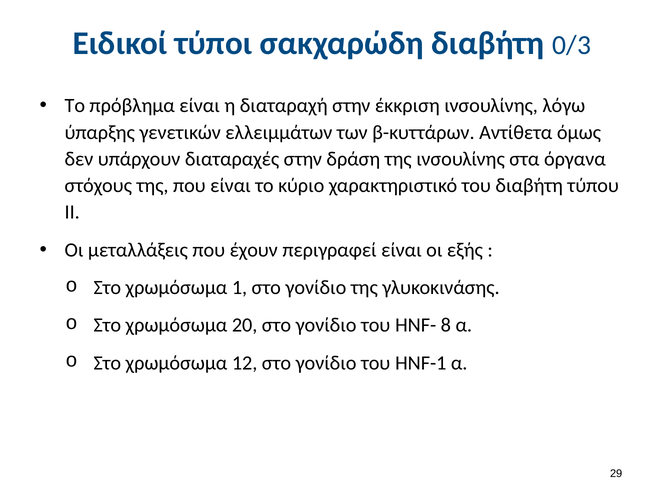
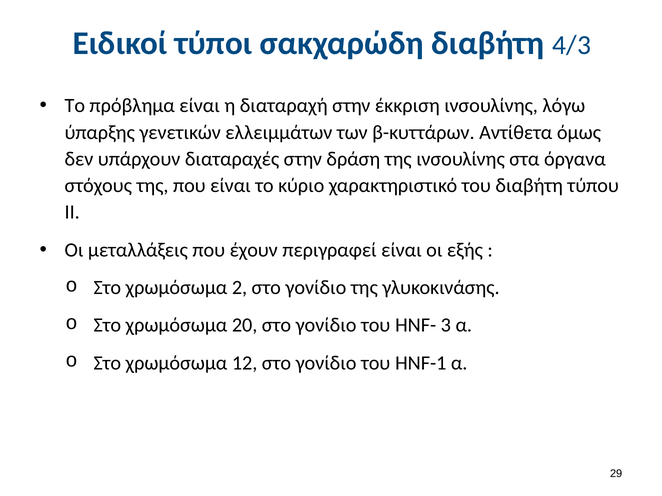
0/3: 0/3 -> 4/3 (572, 45)
1: 1 -> 2 (240, 288)
8: 8 -> 3 (446, 326)
